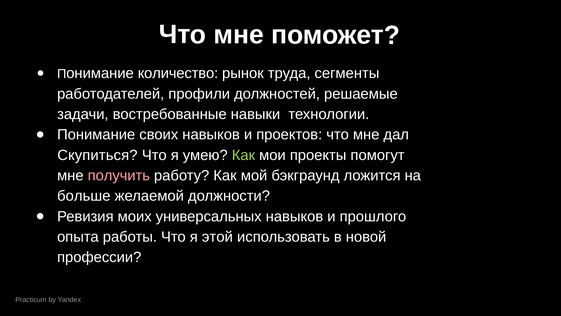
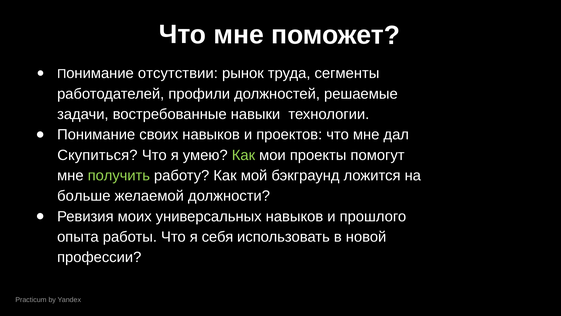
количество: количество -> отсутствии (178, 73)
получить colour: pink -> light green (119, 175)
этой: этой -> себя (218, 237)
